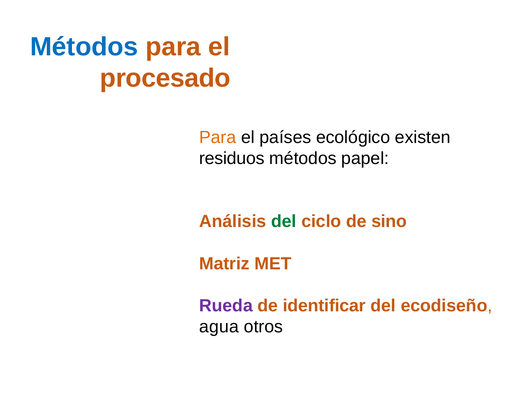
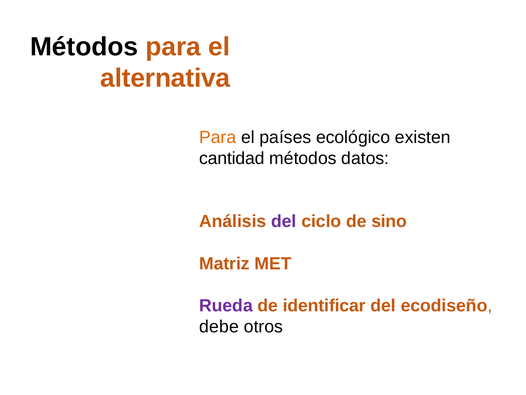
Métodos colour: blue -> black (84, 47)
procesado: procesado -> alternativa (165, 78)
residuos: residuos -> cantidad (232, 158)
papel: papel -> datos (365, 158)
del colour: green -> purple (284, 221)
agua: agua -> debe (219, 326)
